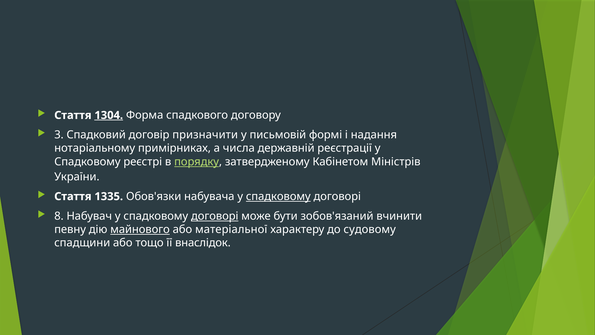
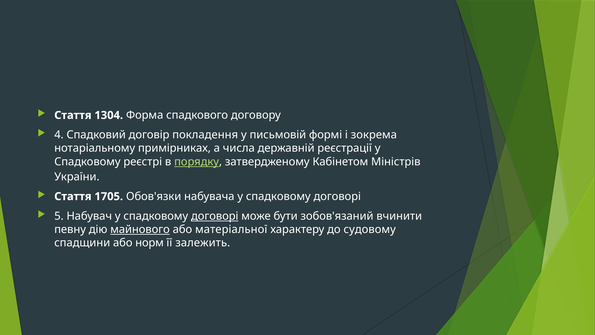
1304 underline: present -> none (109, 115)
3: 3 -> 4 (59, 135)
призначити: призначити -> покладення (205, 135)
надання: надання -> зокрема (374, 135)
1335: 1335 -> 1705 (109, 196)
спадковому underline: present -> none (278, 196)
8: 8 -> 5 (59, 216)
тощо: тощо -> норм (150, 243)
внаслідок: внаслідок -> залежить (203, 243)
